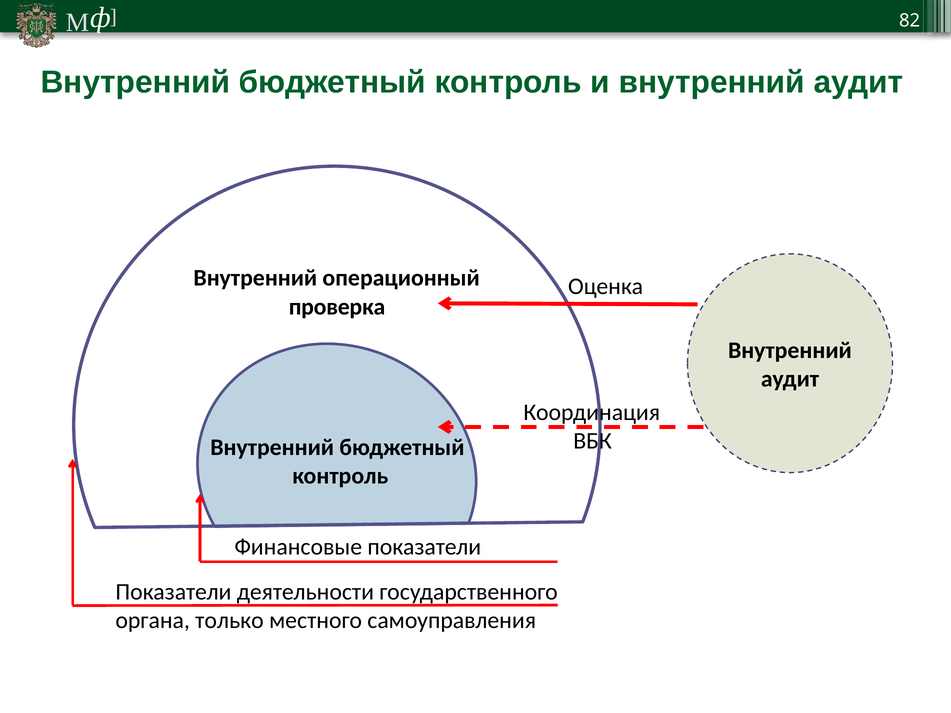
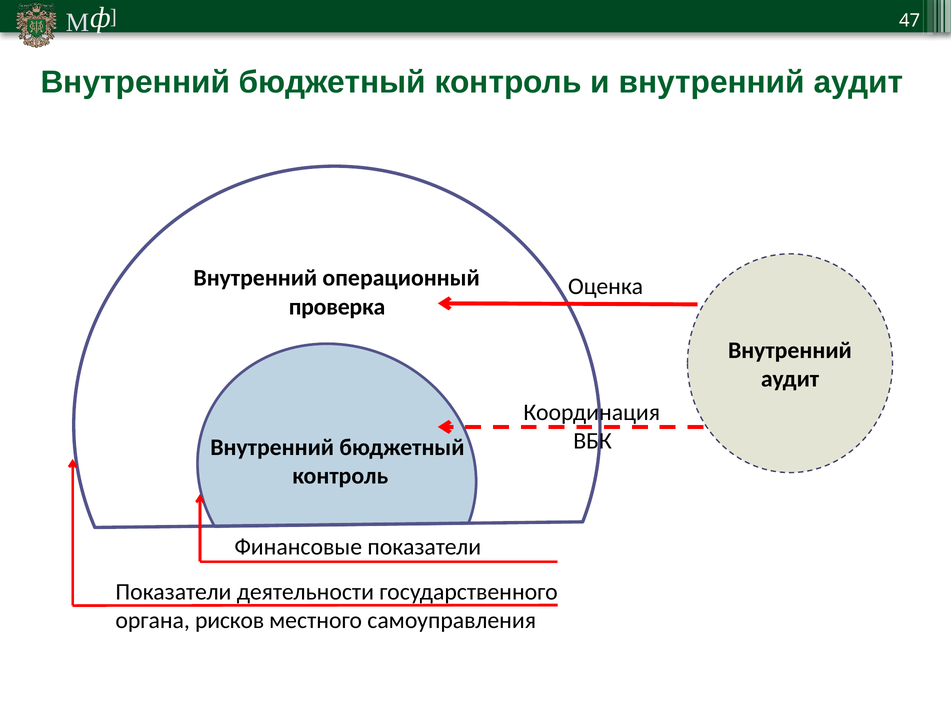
82: 82 -> 47 (910, 21)
только: только -> рисков (230, 621)
